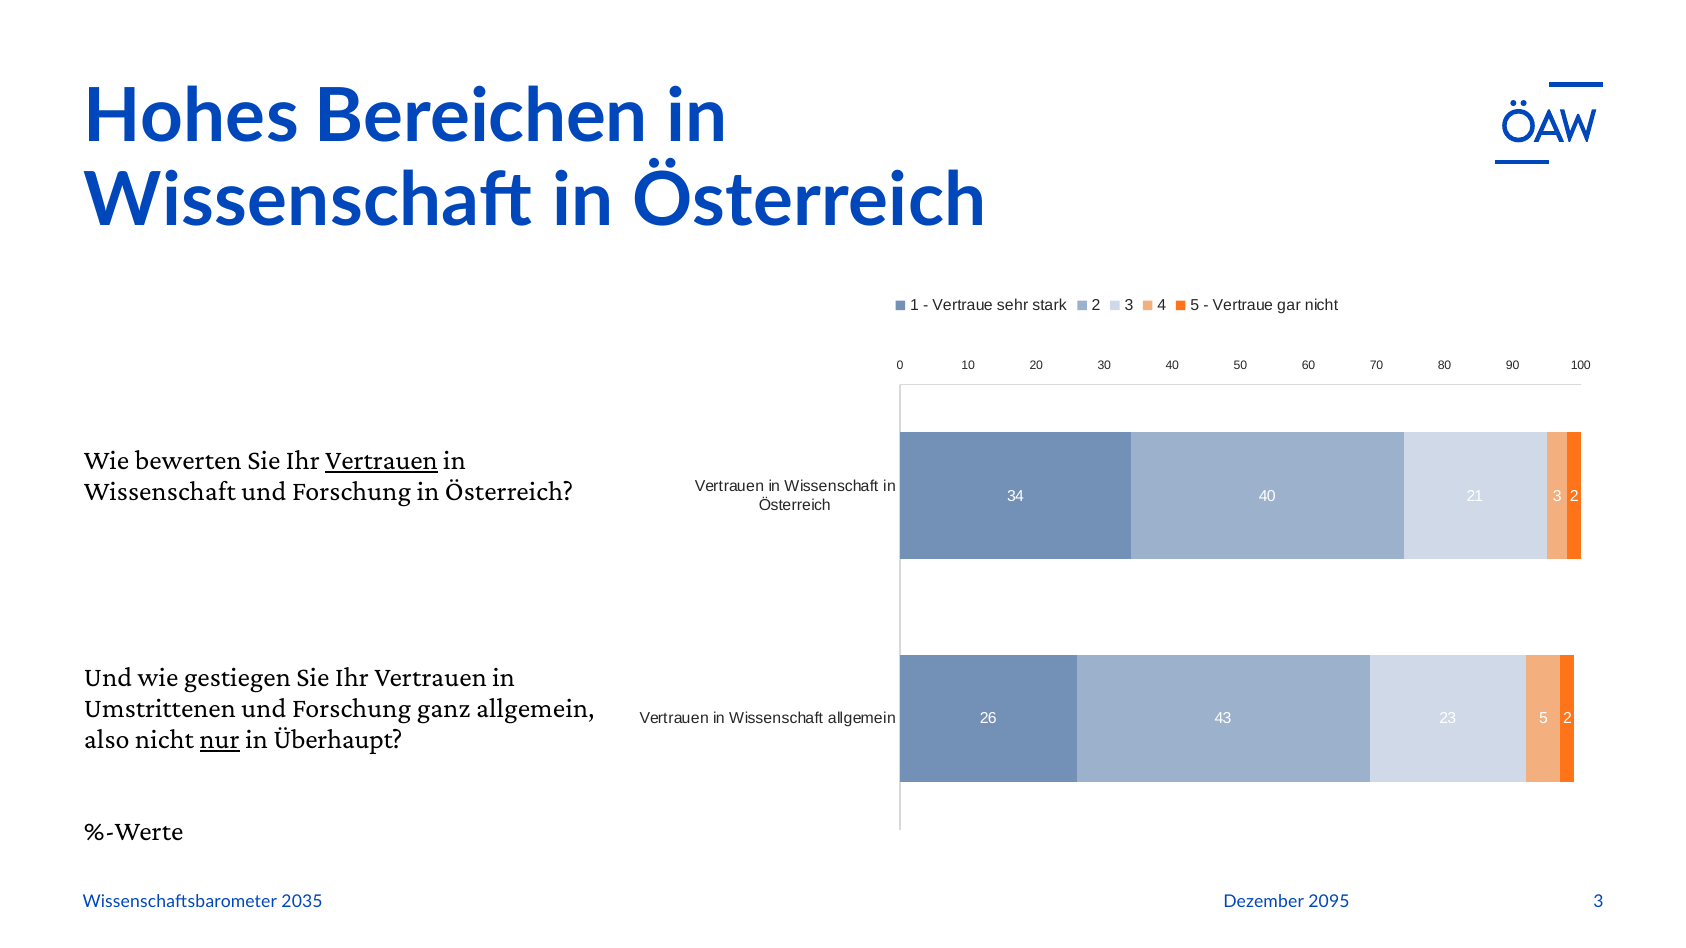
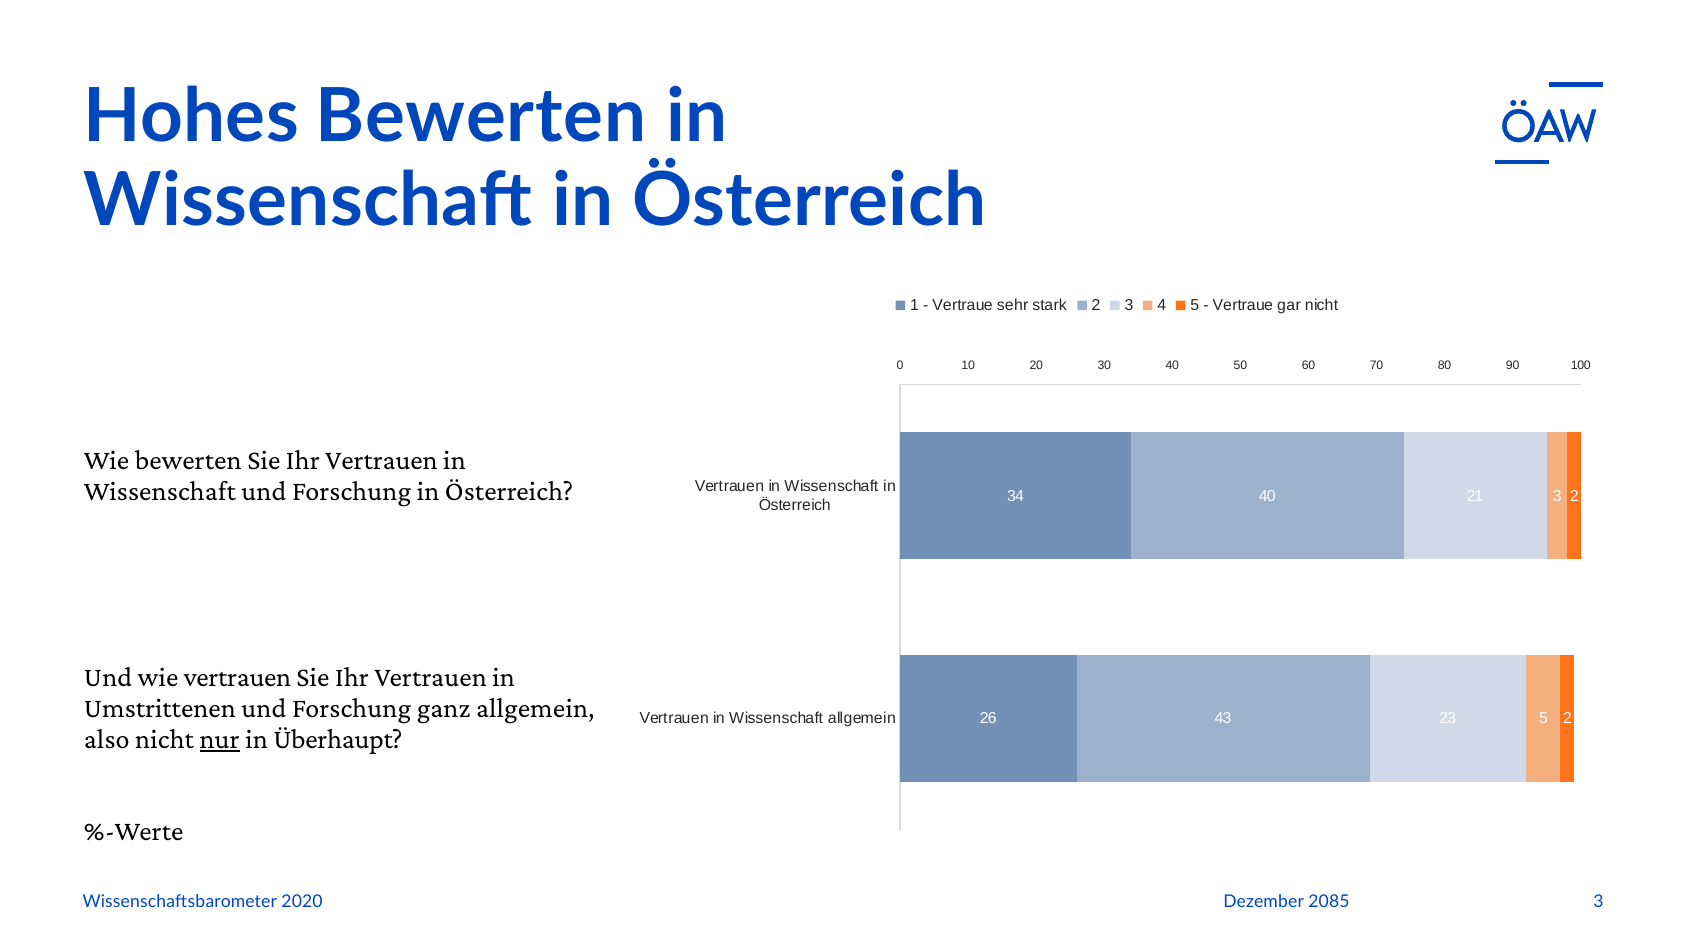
Hohes Bereichen: Bereichen -> Bewerten (481, 117)
Vertrauen underline: present -> none (382, 460)
wie gestiegen: gestiegen -> vertrauen (238, 677)
2035: 2035 -> 2020 (302, 902)
2095: 2095 -> 2085 (1329, 902)
